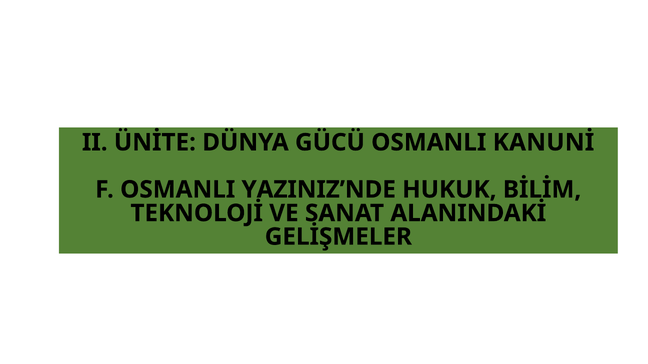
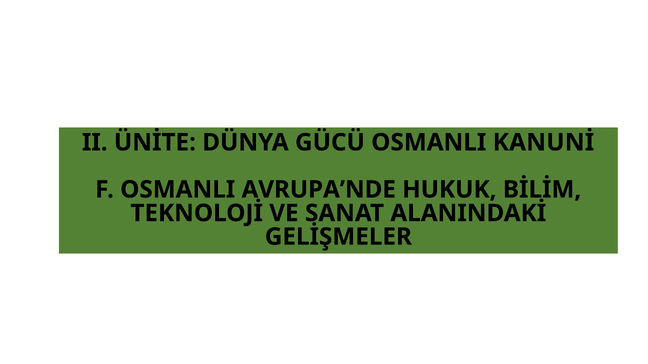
YAZINIZ’NDE: YAZINIZ’NDE -> AVRUPA’NDE (319, 190)
